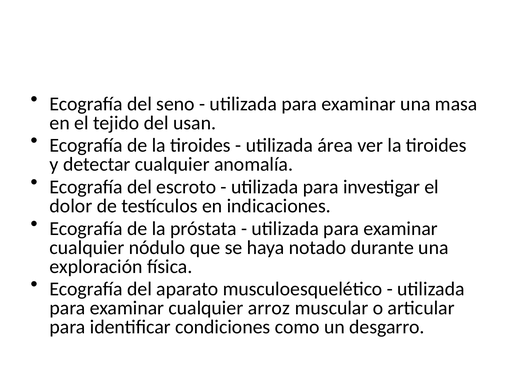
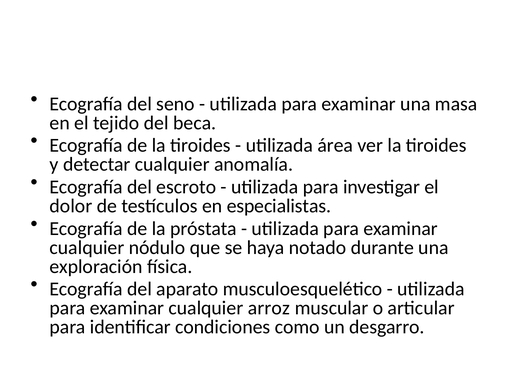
usan: usan -> beca (195, 123)
indicaciones: indicaciones -> especialistas (279, 206)
